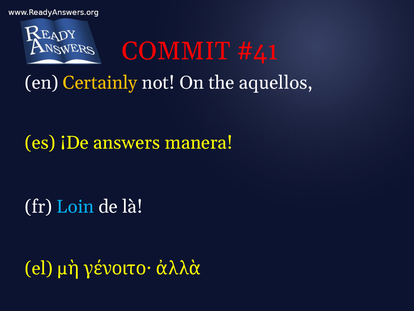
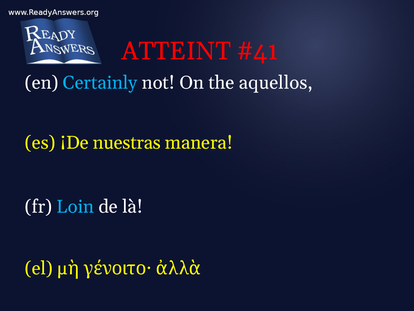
COMMIT: COMMIT -> ATTEINT (176, 51)
Certainly colour: yellow -> light blue (100, 82)
answers: answers -> nuestras (127, 142)
